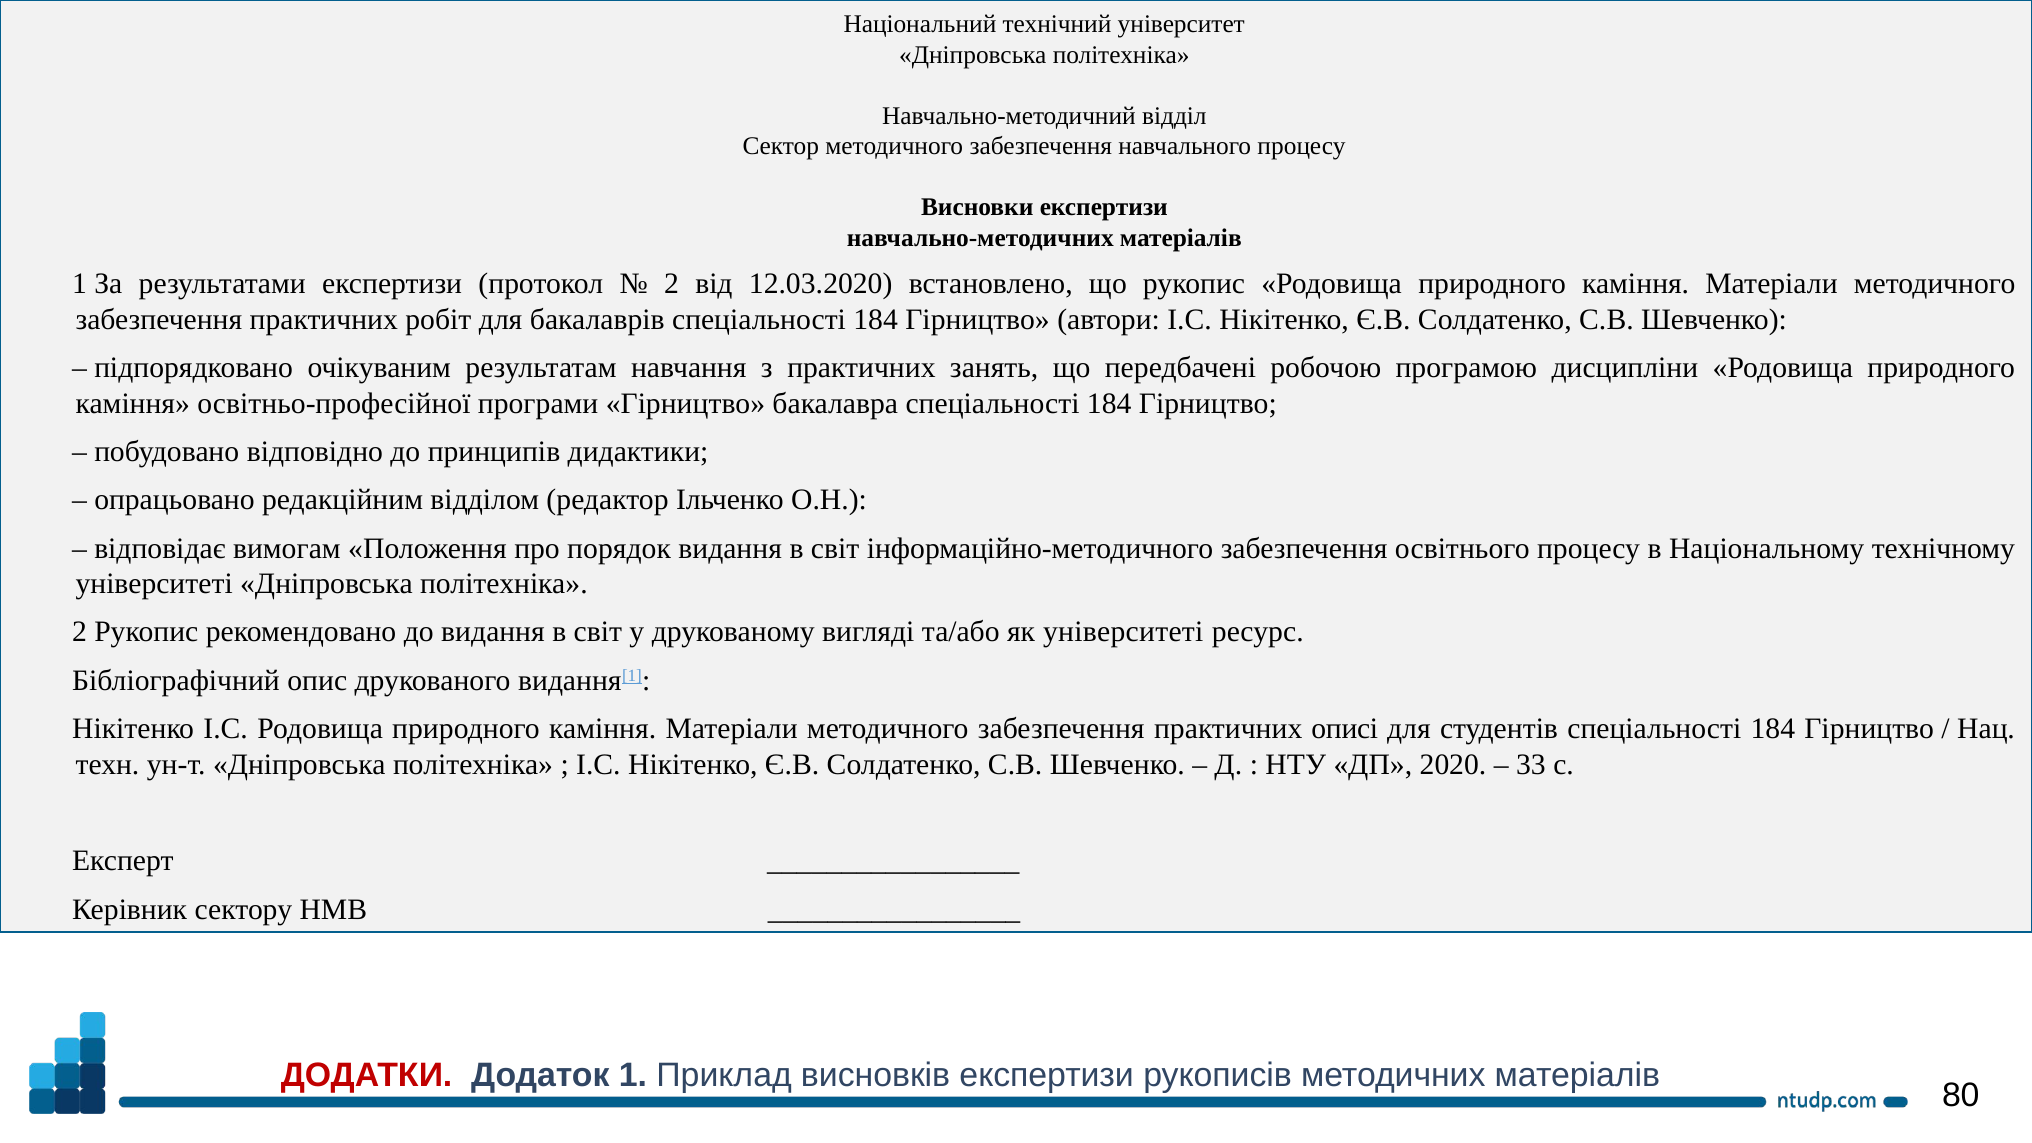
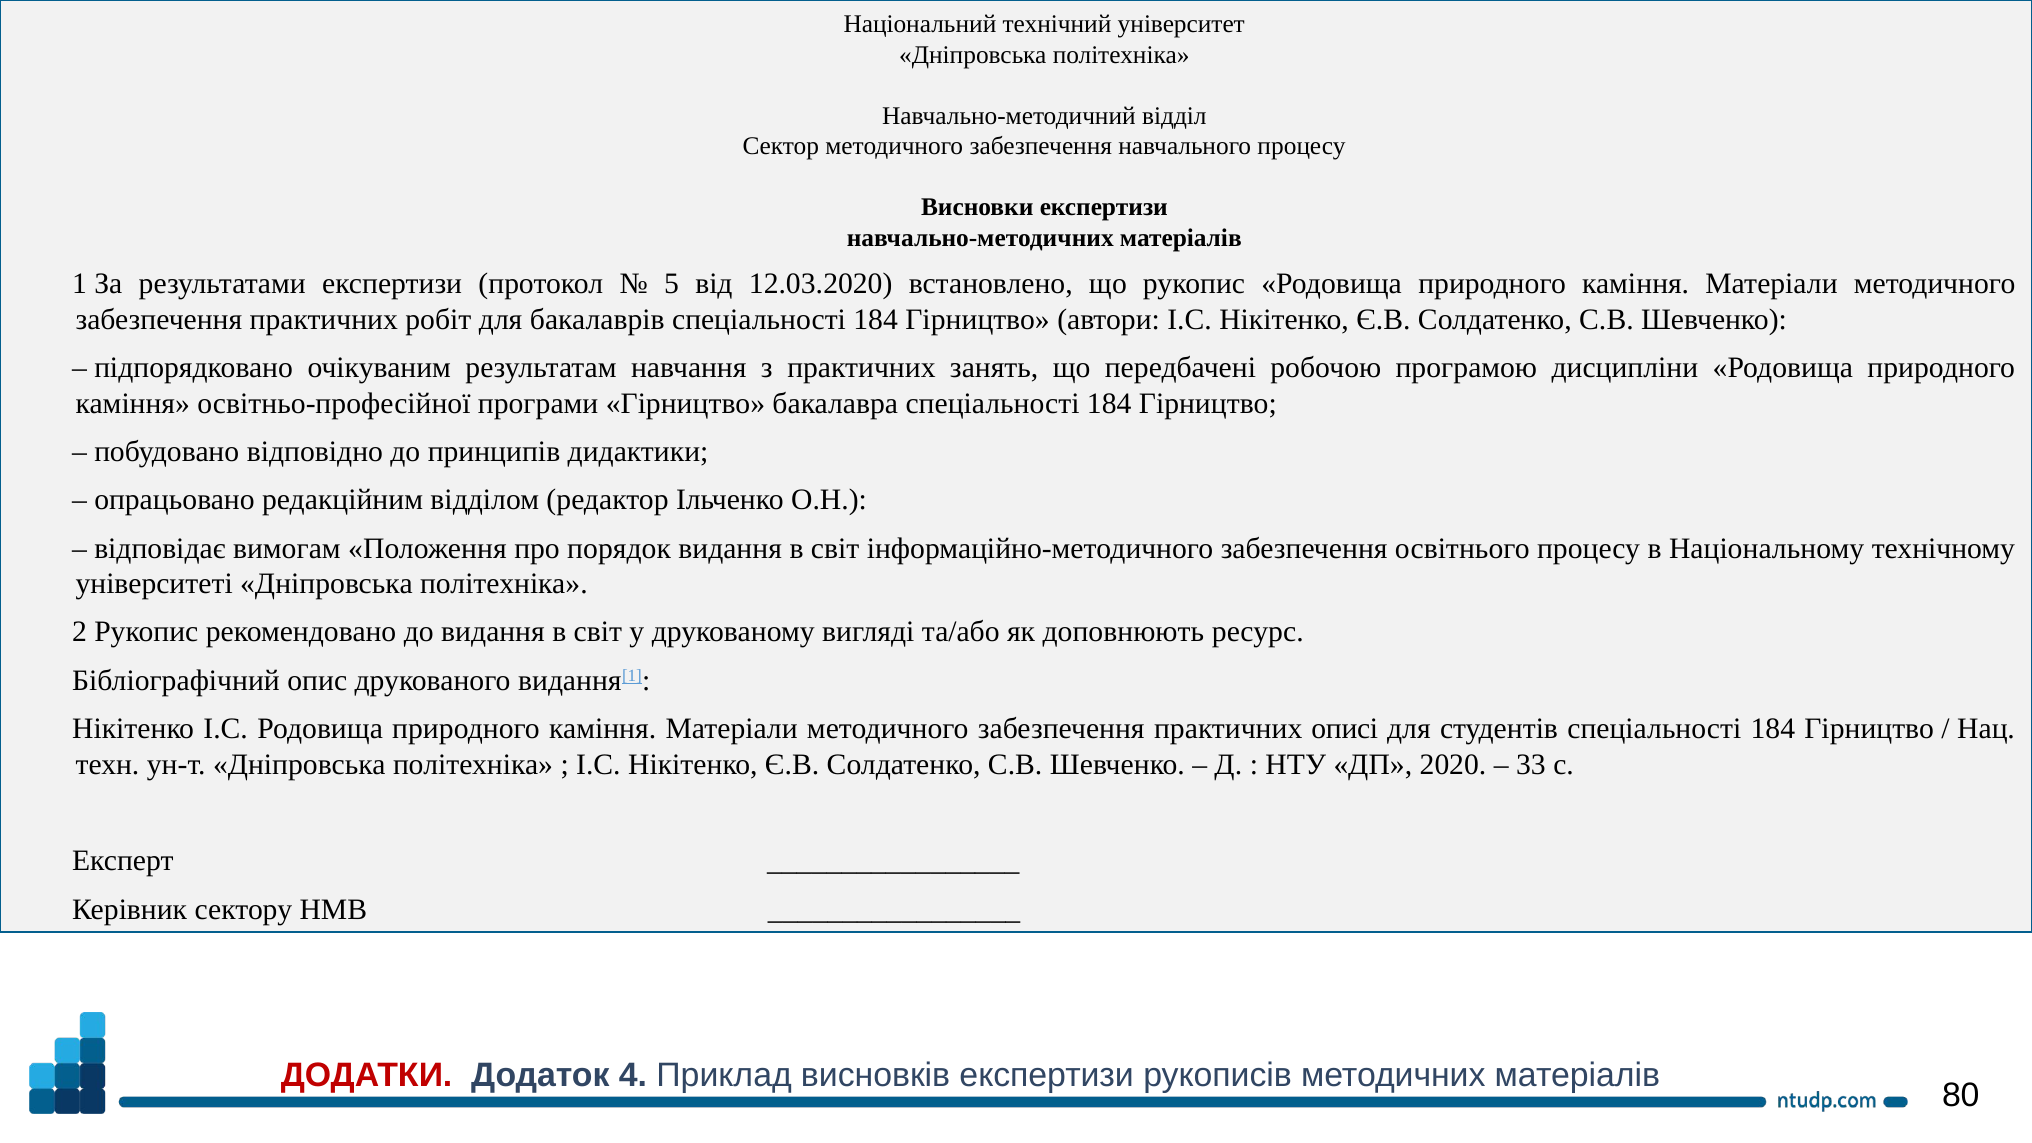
2: 2 -> 5 (672, 284)
як університеті: університеті -> доповнюють (1123, 632)
Додаток 1: 1 -> 4 (633, 1075)
